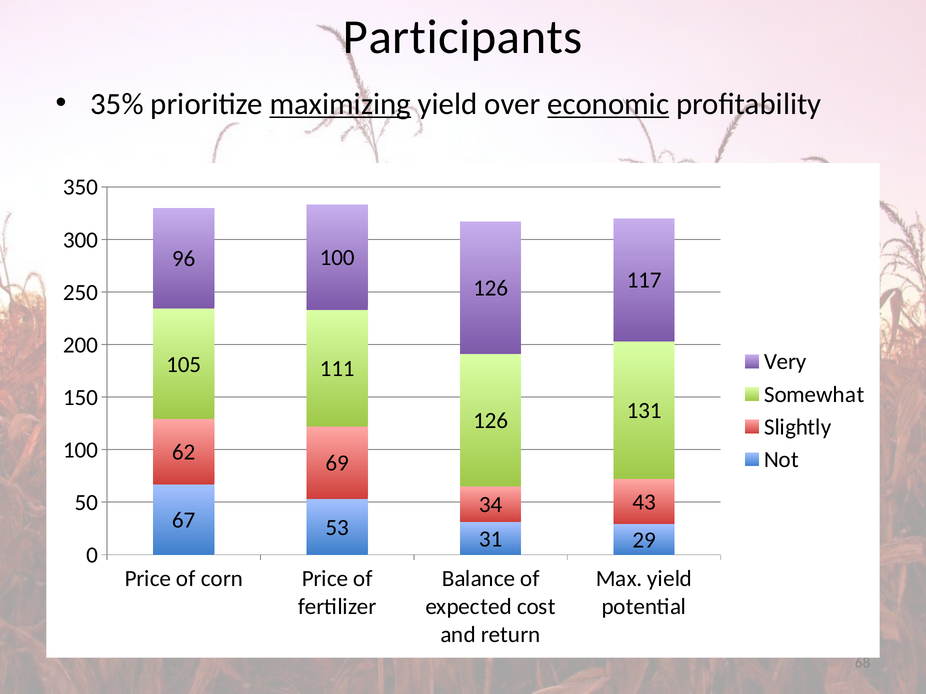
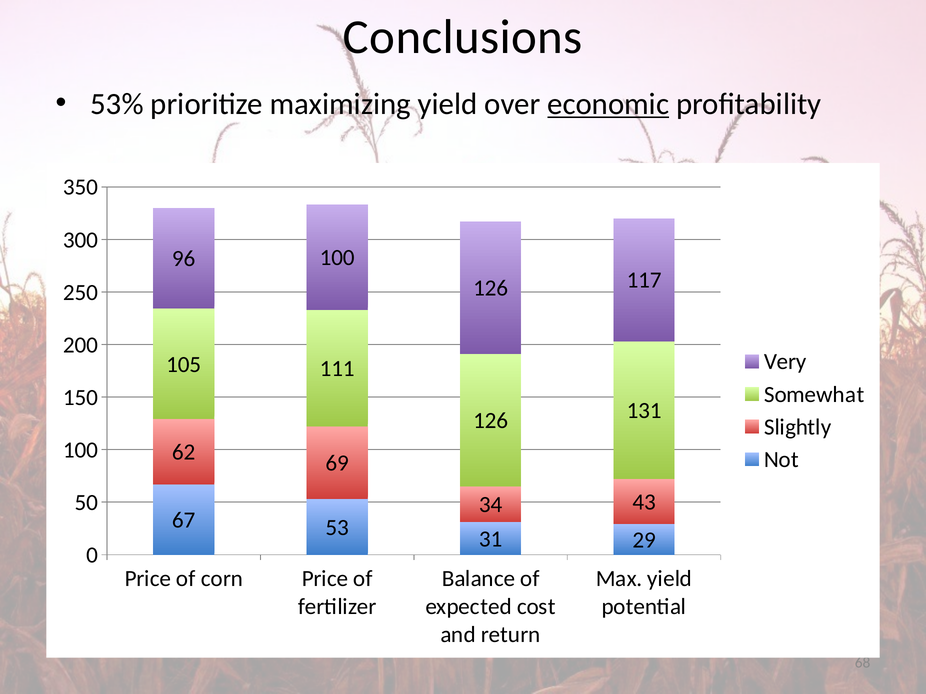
Participants: Participants -> Conclusions (463, 37)
35%: 35% -> 53% (117, 104)
maximizing underline: present -> none (340, 104)
